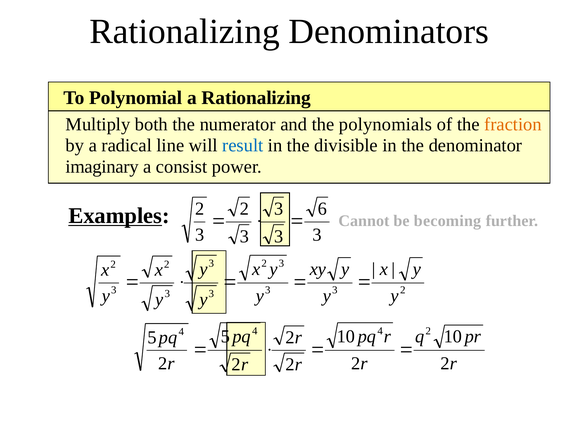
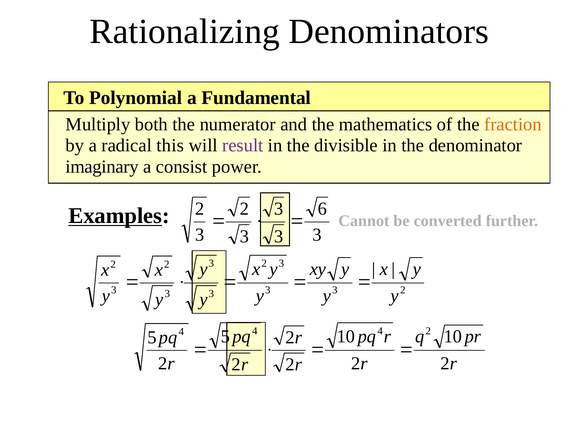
a Rationalizing: Rationalizing -> Fundamental (256, 98)
polynomials: polynomials -> mathematics (386, 125)
line: line -> this (170, 146)
result colour: blue -> purple (243, 146)
becoming: becoming -> converted (448, 221)
